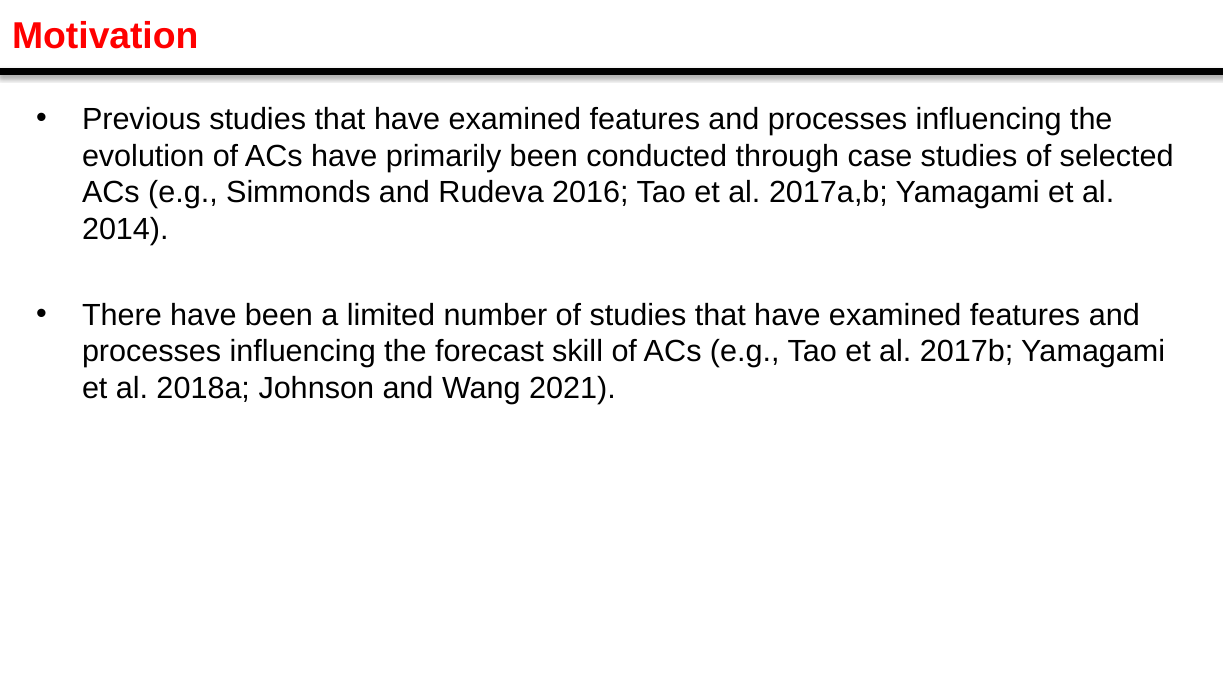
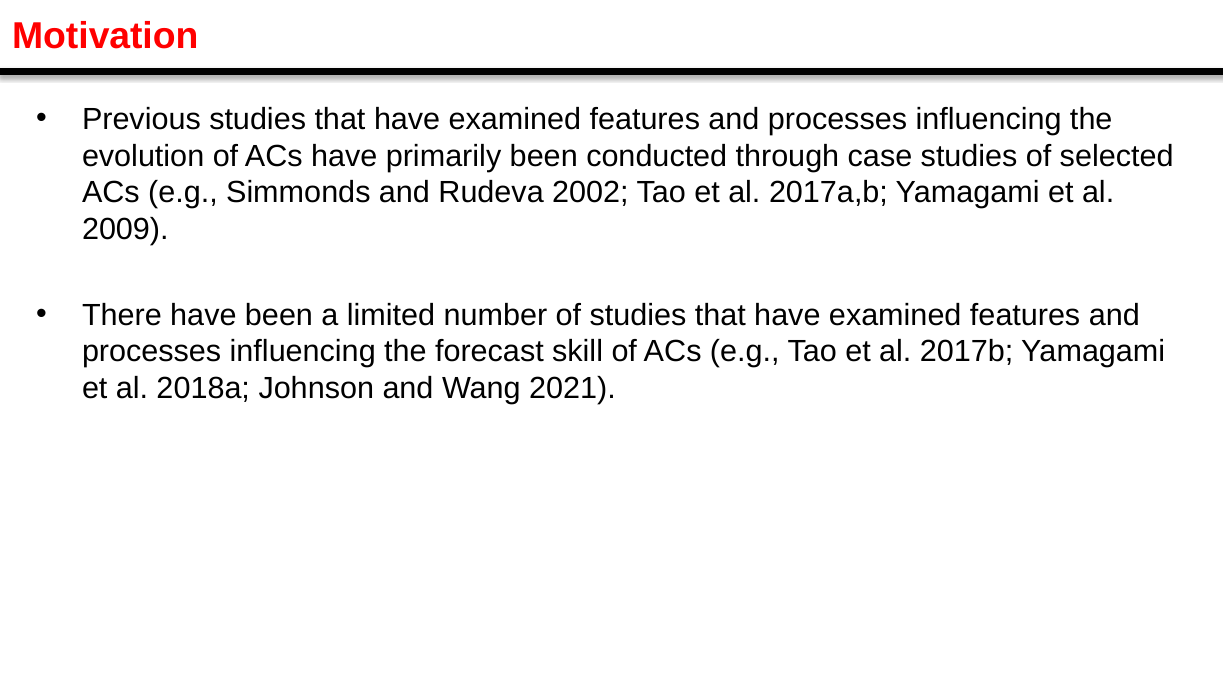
2016: 2016 -> 2002 (590, 193)
2014: 2014 -> 2009 (125, 229)
